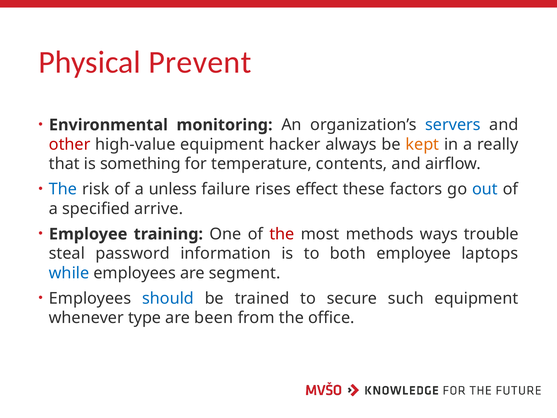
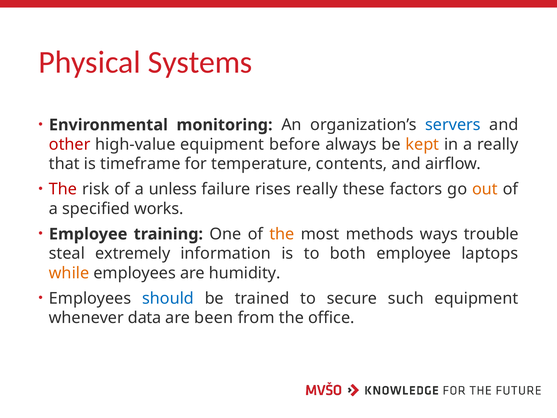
Prevent: Prevent -> Systems (200, 62)
hacker: hacker -> before (295, 144)
something: something -> timeframe (140, 164)
The colour: blue -> red (63, 189)
rises effect: effect -> really (317, 189)
out colour: blue -> orange (485, 189)
arrive: arrive -> works (159, 209)
the colour: red -> orange (282, 234)
password: password -> extremely (133, 253)
while colour: blue -> orange (69, 273)
segment: segment -> humidity (245, 273)
type: type -> data (145, 318)
